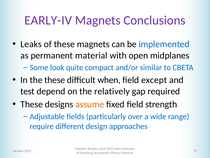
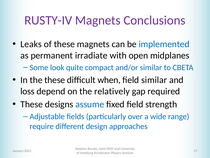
EARLY-IV: EARLY-IV -> RUSTY-IV (48, 20)
material: material -> irradiate (91, 55)
field except: except -> similar (154, 80)
test: test -> loss (27, 91)
assume colour: orange -> blue (90, 104)
